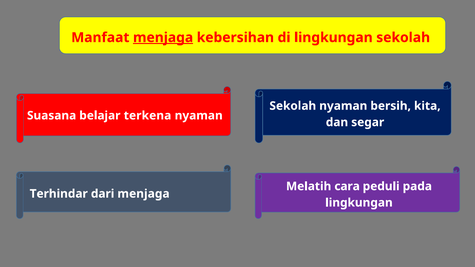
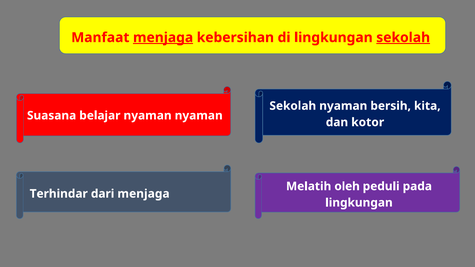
sekolah underline: none -> present (403, 38)
belajar terkena: terkena -> nyaman (148, 116)
segar: segar -> kotor (368, 122)
cara: cara -> oleh (347, 186)
